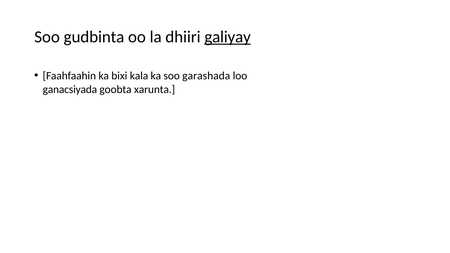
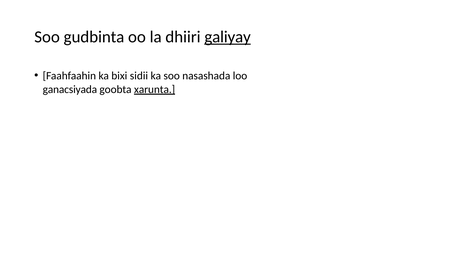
kala: kala -> sidii (139, 76)
garashada: garashada -> nasashada (206, 76)
xarunta underline: none -> present (155, 89)
